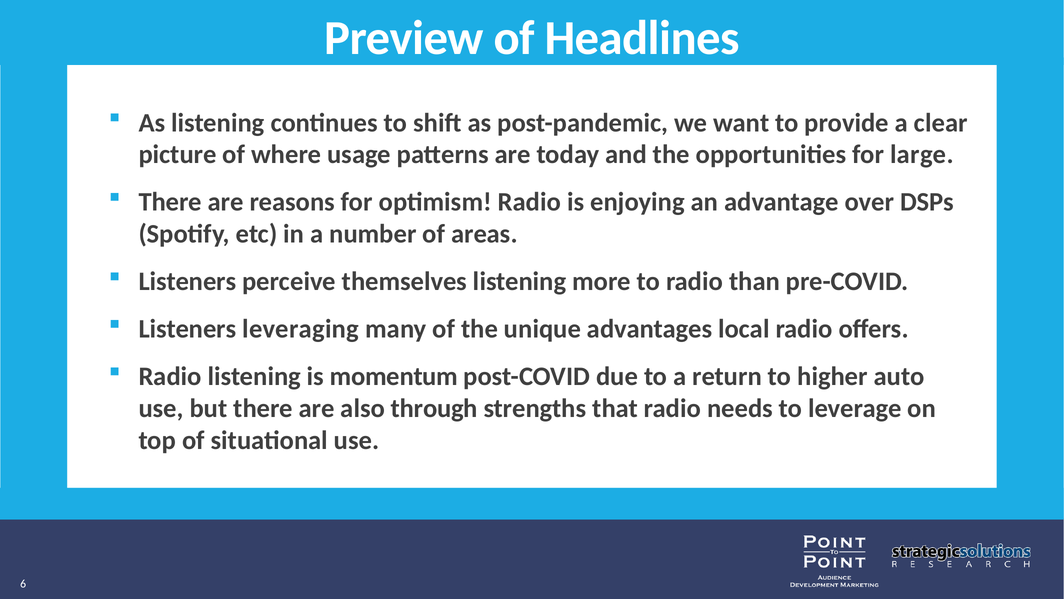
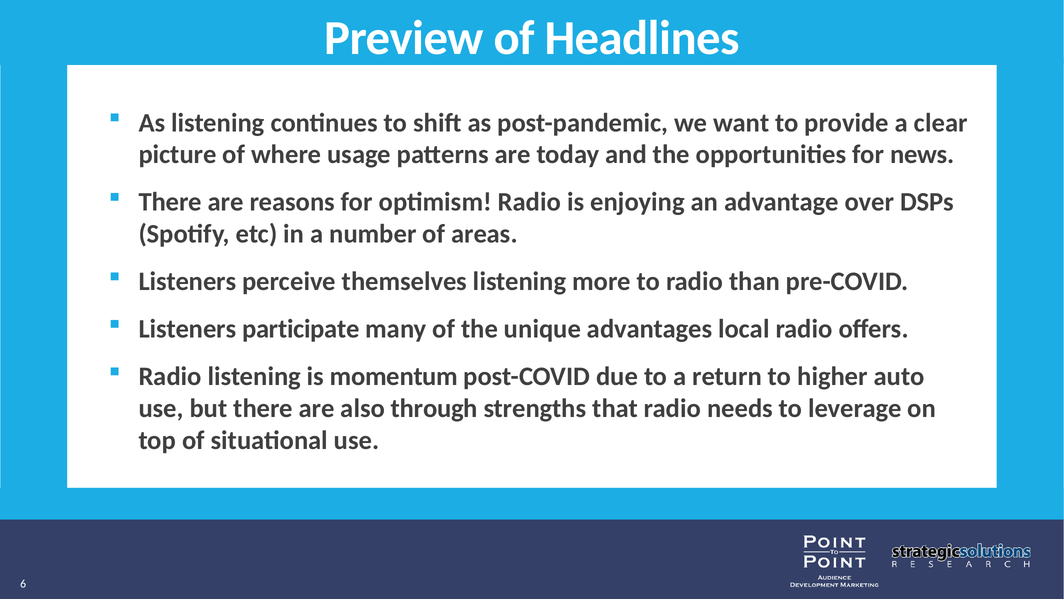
large: large -> news (922, 155)
leveraging: leveraging -> participate (301, 329)
